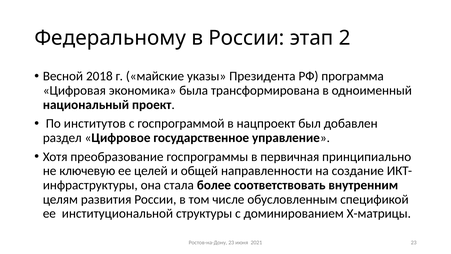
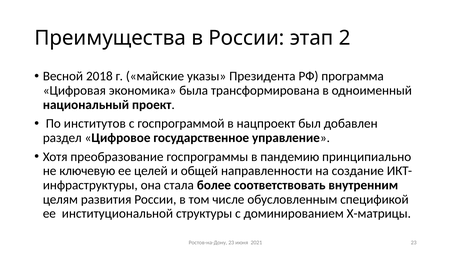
Федеральному: Федеральному -> Преимущества (110, 38)
первичная: первичная -> пандемию (290, 157)
